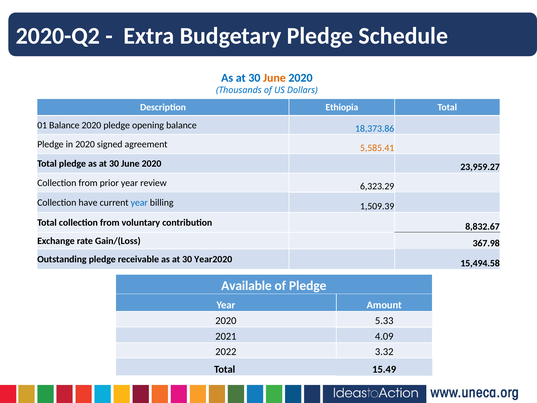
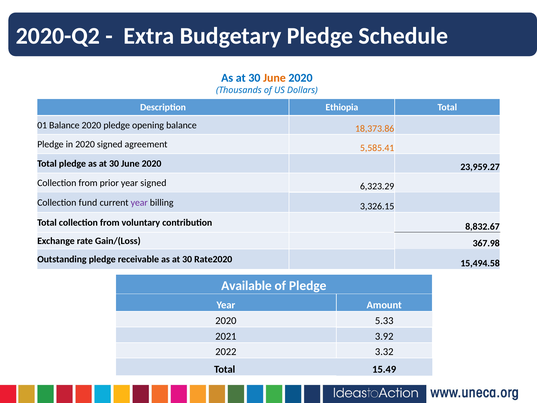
18,373.86 colour: blue -> orange (375, 129)
year review: review -> signed (153, 183)
have: have -> fund (88, 202)
year colour: blue -> purple (139, 202)
1,509.39: 1,509.39 -> 3,326.15 (377, 206)
Year2020: Year2020 -> Rate2020 (213, 259)
4.09: 4.09 -> 3.92 (384, 336)
